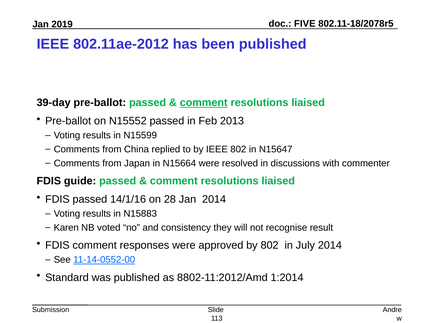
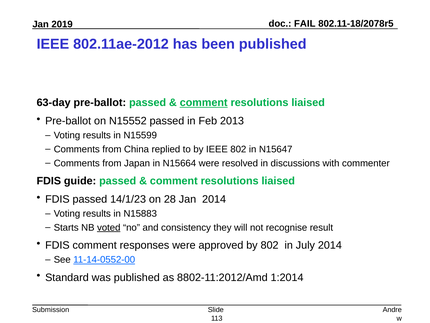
FIVE: FIVE -> FAIL (305, 24)
39-day: 39-day -> 63-day (54, 103)
14/1/16: 14/1/16 -> 14/1/23 (128, 199)
Karen: Karen -> Starts (66, 227)
voted underline: none -> present (109, 227)
